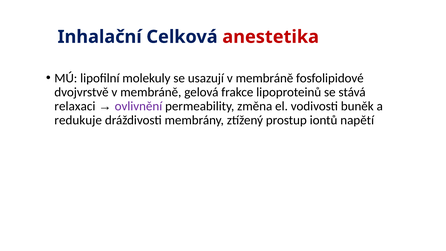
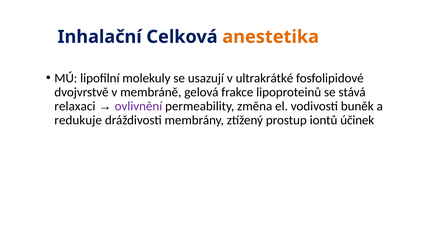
anestetika colour: red -> orange (271, 37)
usazují v membráně: membráně -> ultrakrátké (264, 78)
napětí: napětí -> účinek (357, 120)
